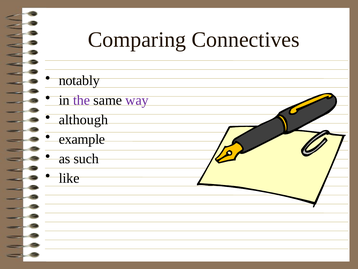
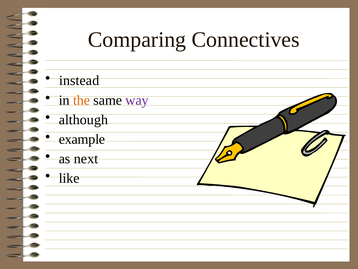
notably: notably -> instead (79, 80)
the colour: purple -> orange (82, 100)
such: such -> next (86, 159)
